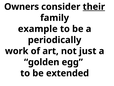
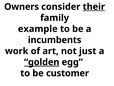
periodically: periodically -> incumbents (55, 40)
golden underline: none -> present (42, 62)
extended: extended -> customer (68, 73)
